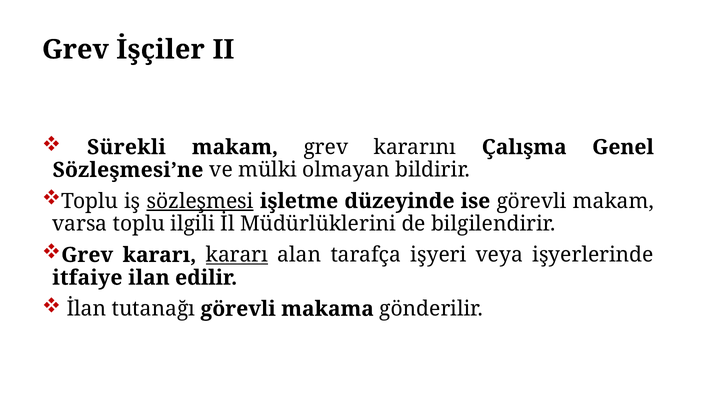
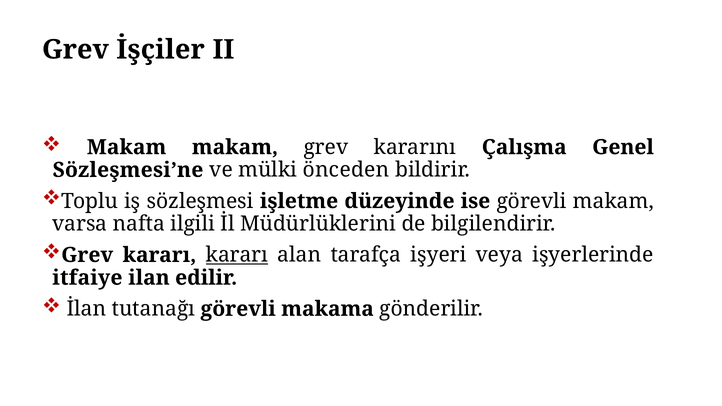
Sürekli: Sürekli -> Makam (127, 147)
olmayan: olmayan -> önceden (346, 170)
sözleşmesi underline: present -> none (200, 201)
varsa toplu: toplu -> nafta (139, 224)
